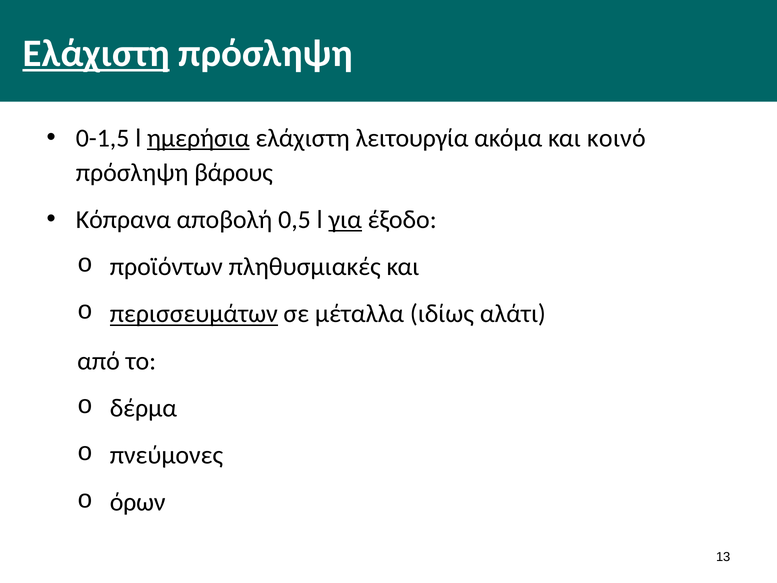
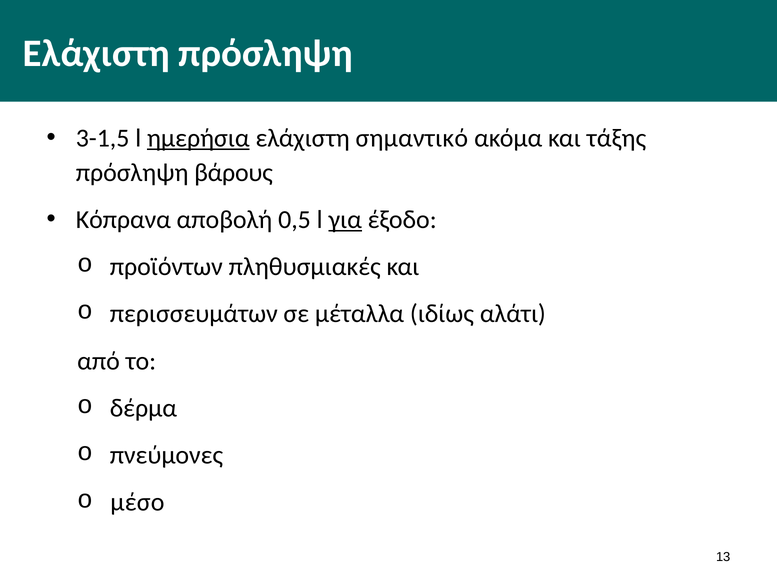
Ελάχιστη underline: present -> none (96, 54)
0-1,5: 0-1,5 -> 3-1,5 (103, 138)
λειτουργία: λειτουργία -> σημαντικό (412, 138)
κοινό: κοινό -> τάξης (616, 138)
περισσευμάτων underline: present -> none (194, 314)
όρων: όρων -> μέσο (137, 502)
